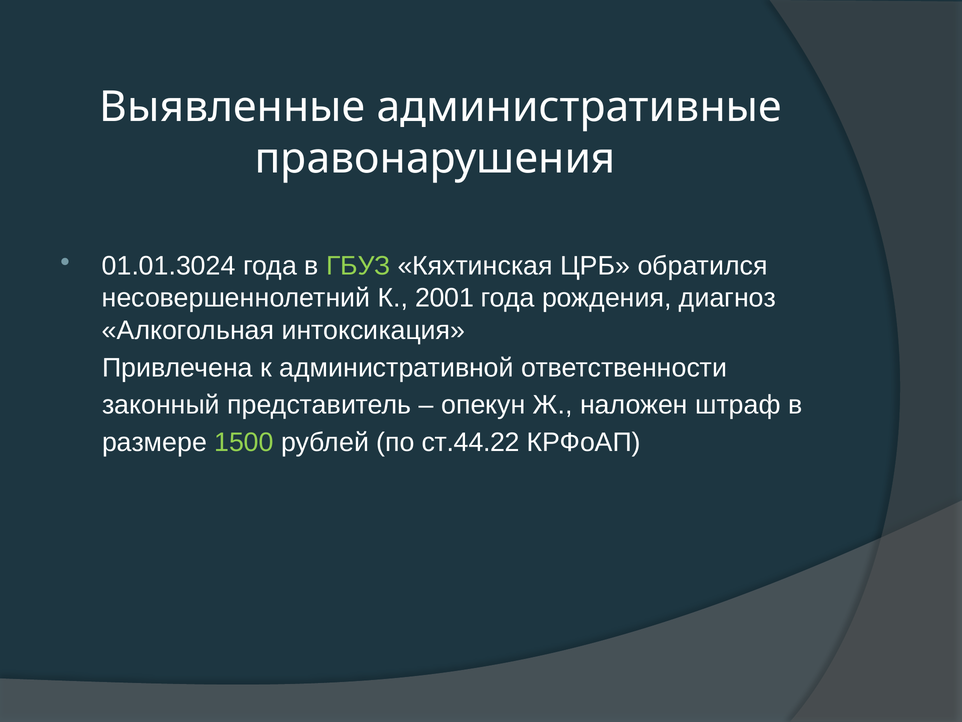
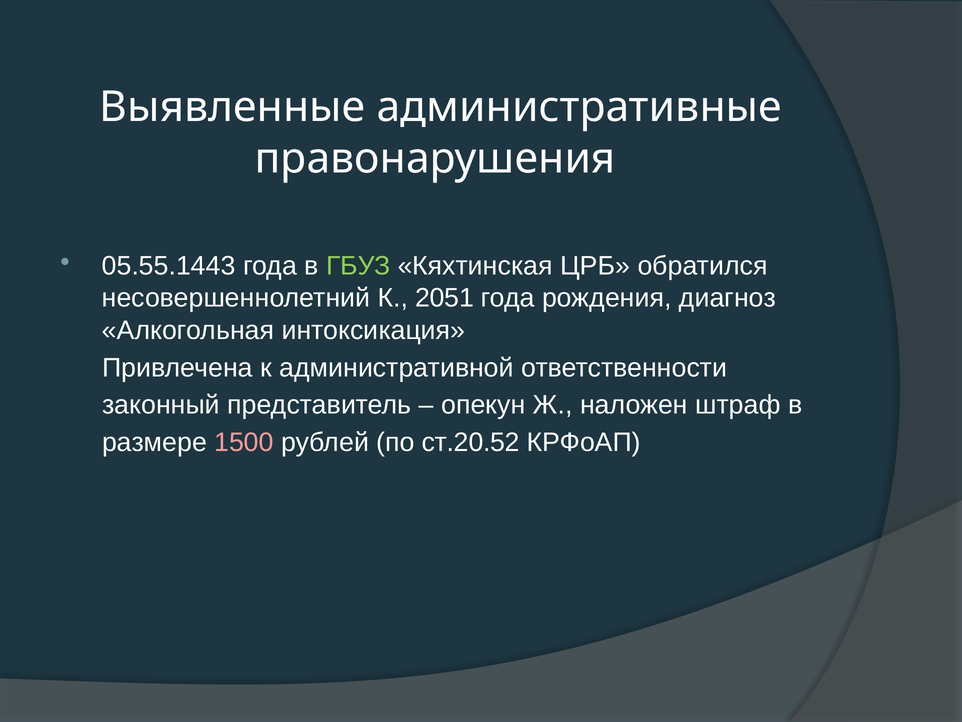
01.01.3024: 01.01.3024 -> 05.55.1443 (169, 266)
2001: 2001 -> 2051 (445, 298)
1500 colour: light green -> pink (244, 442)
ст.44.22: ст.44.22 -> ст.20.52 (471, 442)
